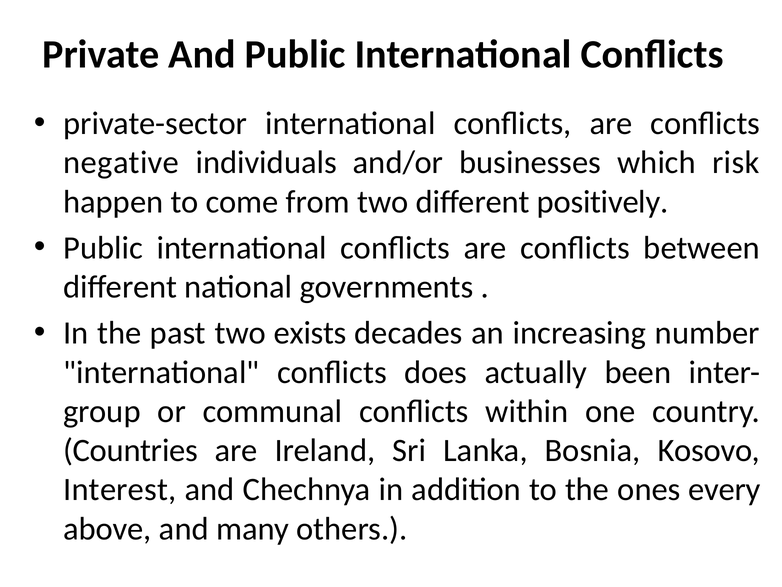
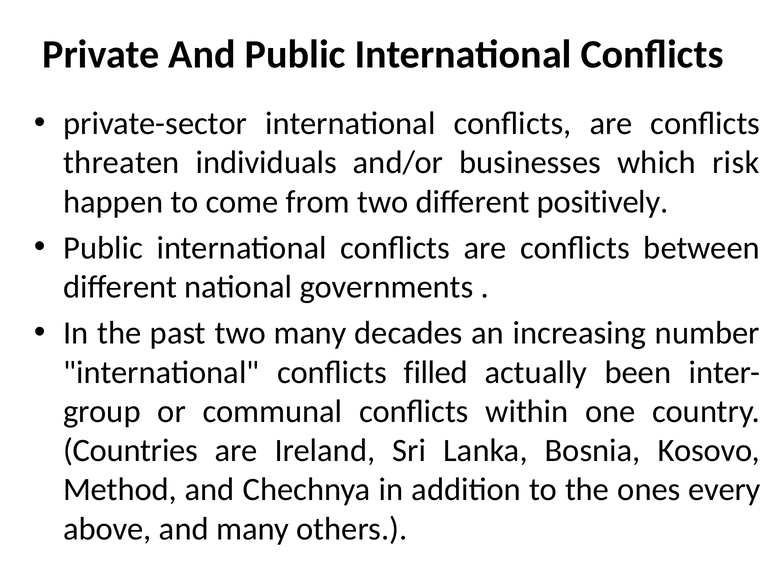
negative: negative -> threaten (121, 163)
two exists: exists -> many (310, 333)
does: does -> filled (436, 372)
Interest: Interest -> Method (120, 489)
